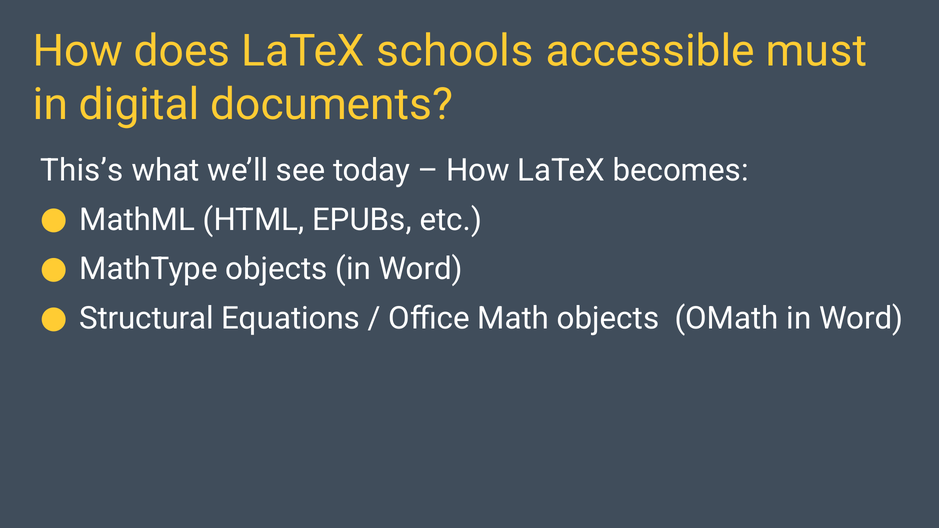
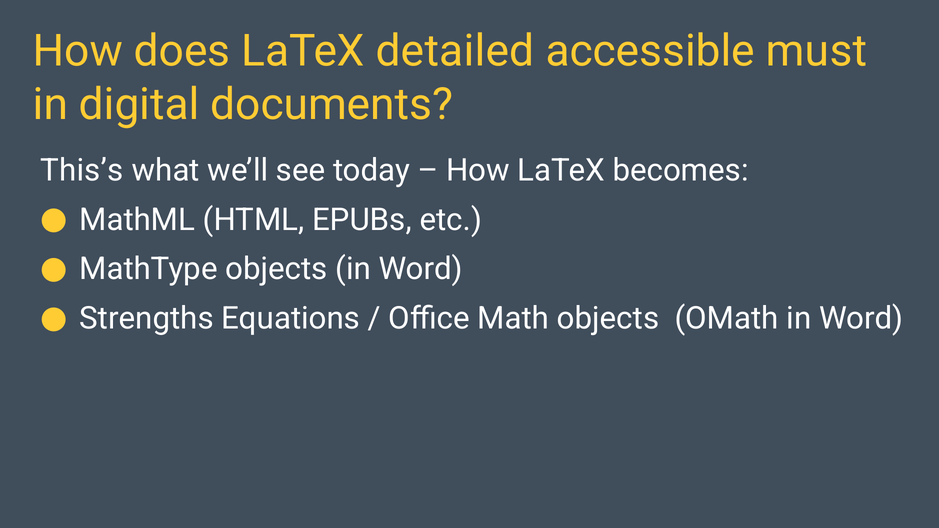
schools: schools -> detailed (455, 51)
Structural: Structural -> Strengths (146, 319)
